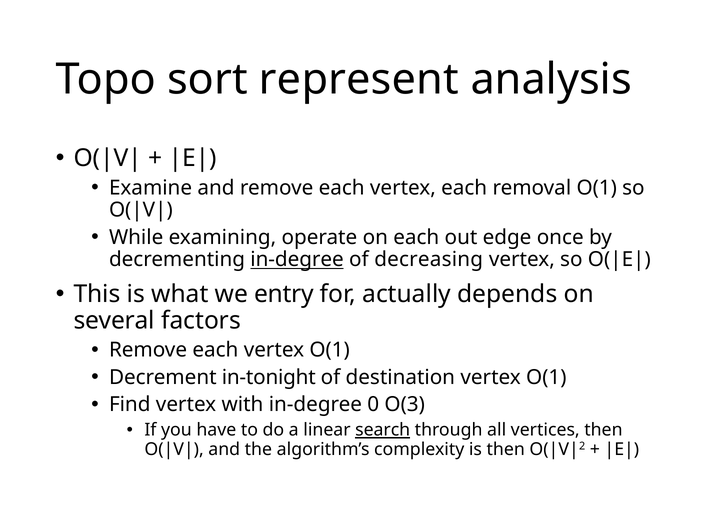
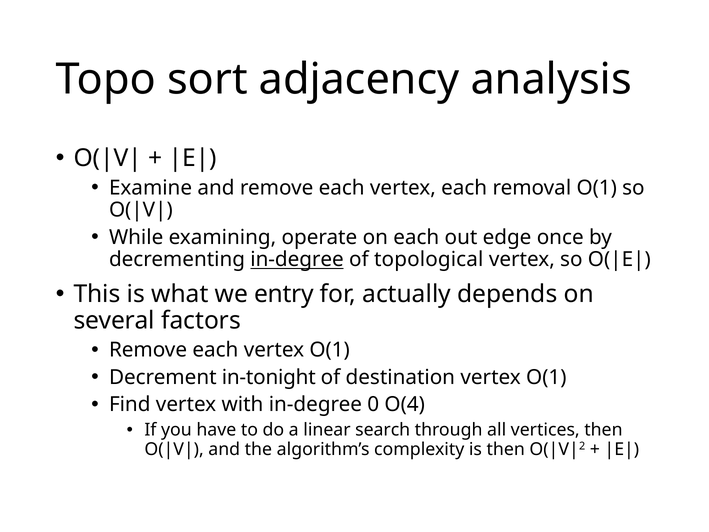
represent: represent -> adjacency (359, 79)
decreasing: decreasing -> topological (429, 260)
O(3: O(3 -> O(4 (405, 404)
search underline: present -> none (383, 430)
